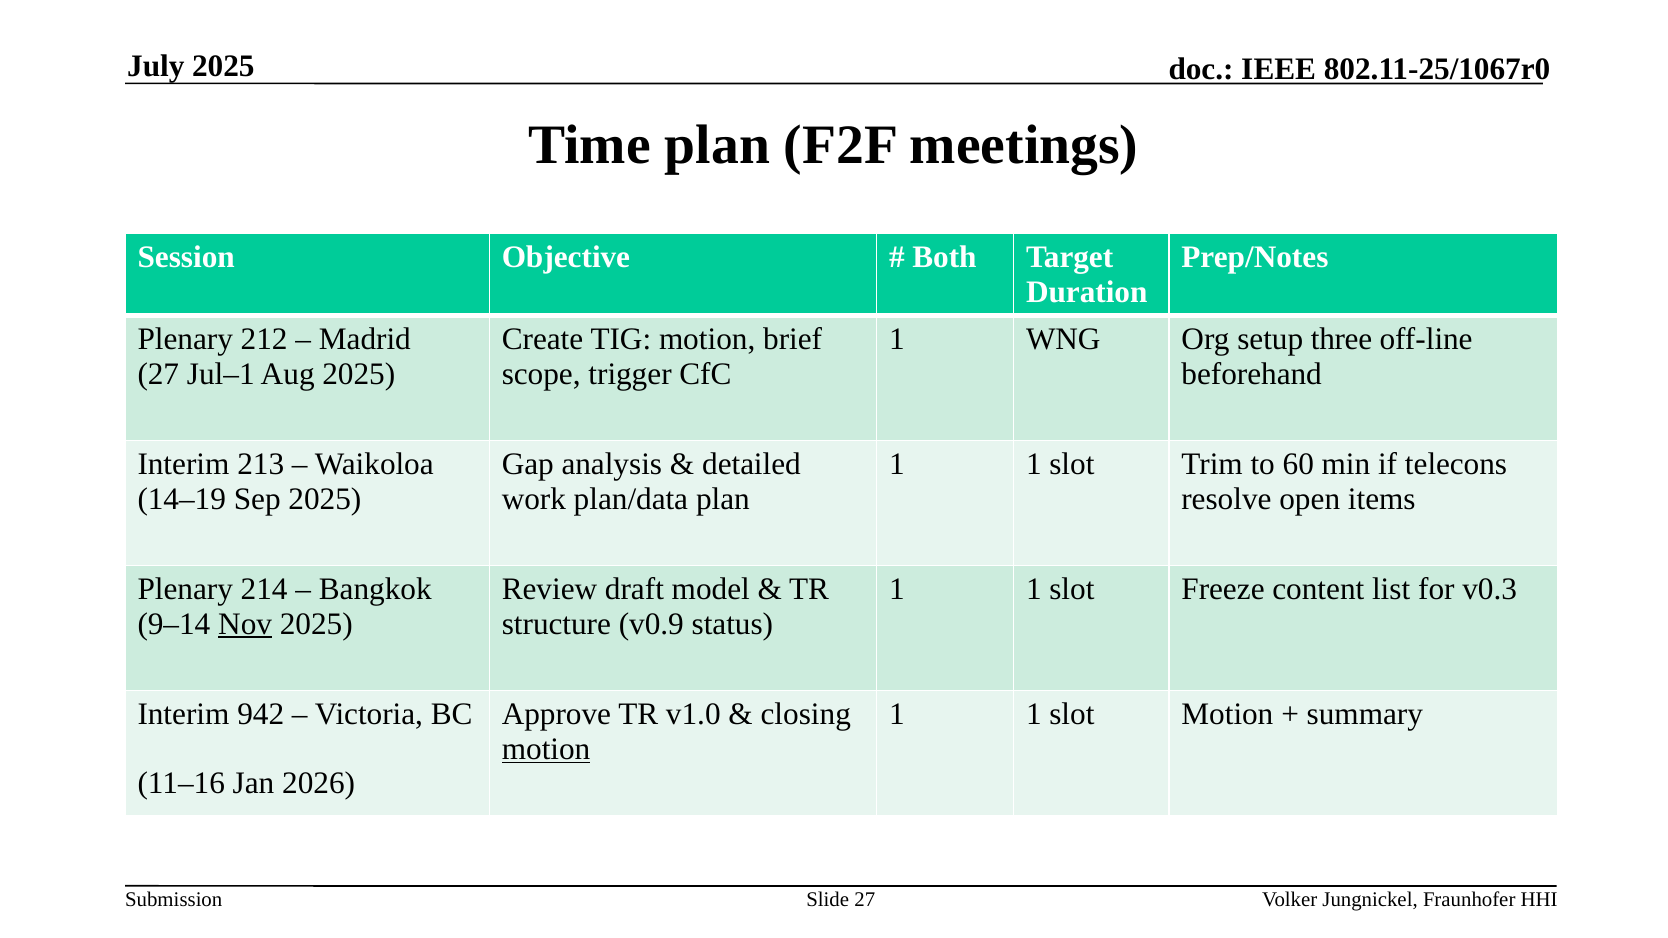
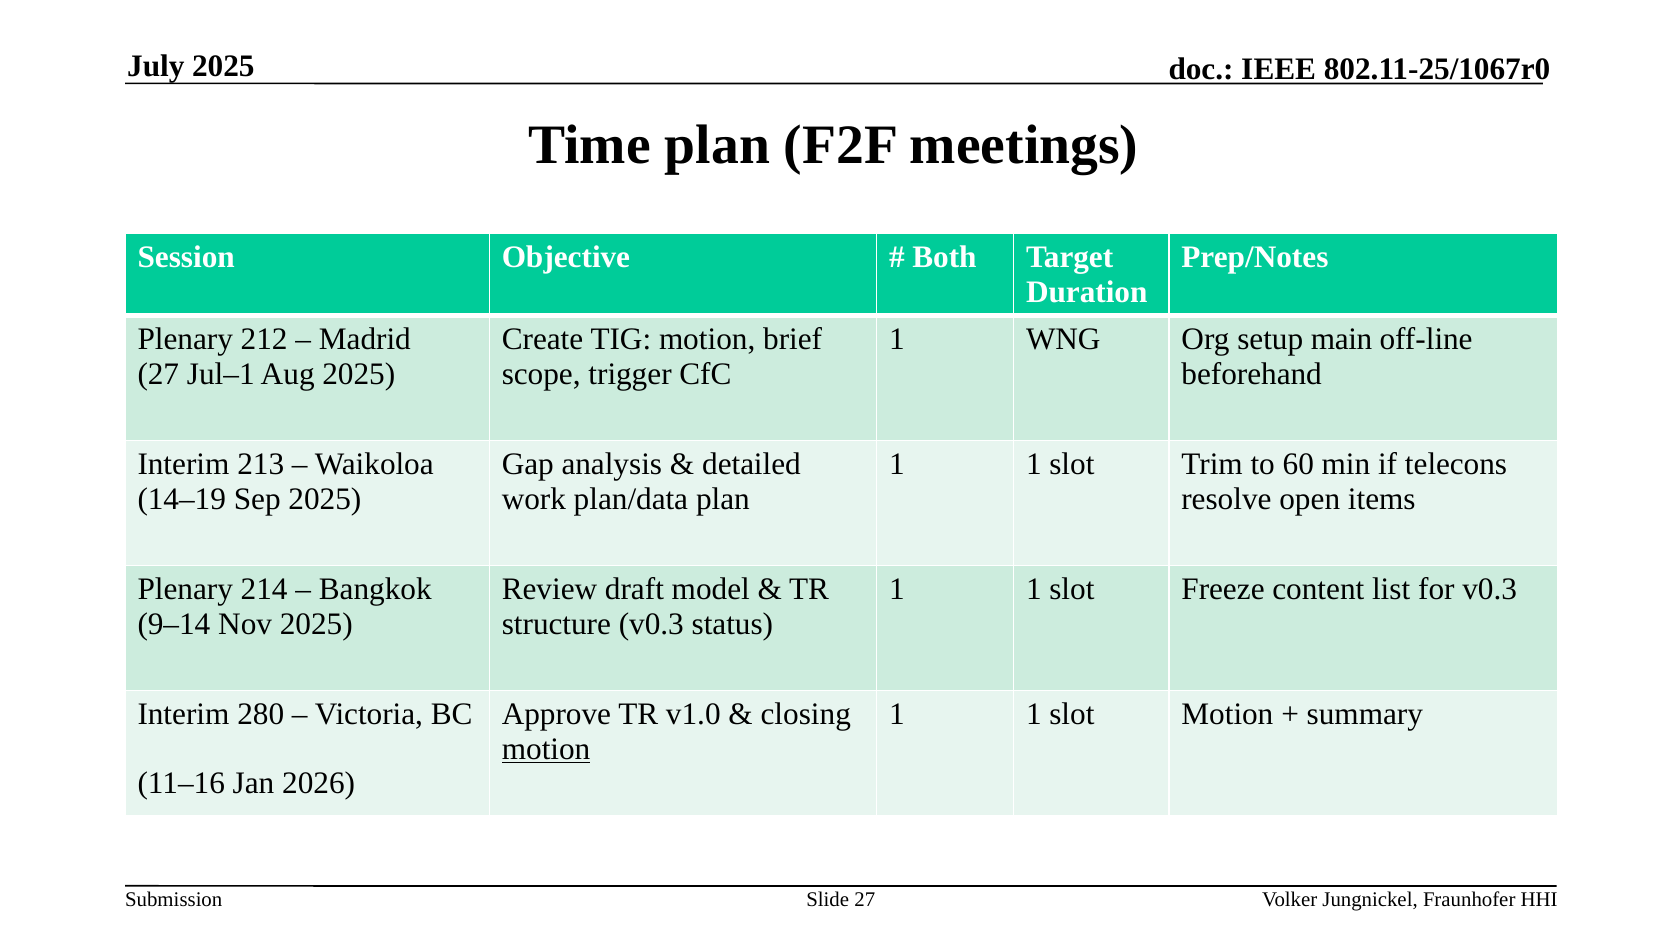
three: three -> main (1342, 339)
Nov underline: present -> none (245, 624)
structure v0.9: v0.9 -> v0.3 (651, 624)
942: 942 -> 280 (261, 715)
